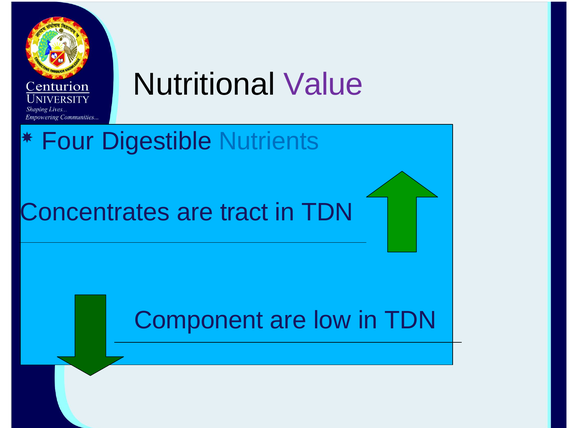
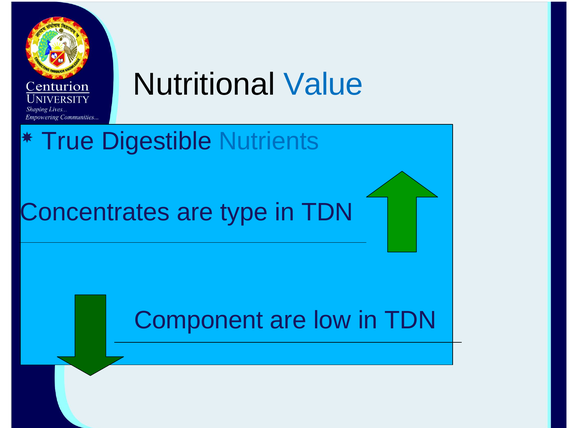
Value colour: purple -> blue (323, 84)
Four: Four -> True (68, 141)
tract: tract -> type (244, 212)
